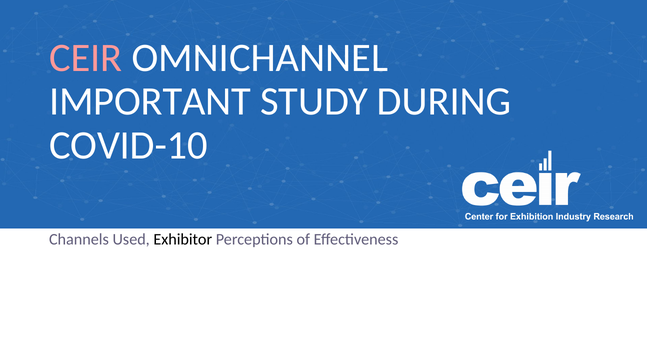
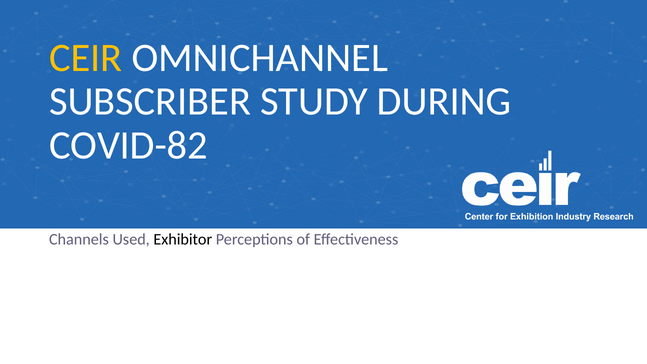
CEIR colour: pink -> yellow (86, 58)
IMPORTANT: IMPORTANT -> SUBSCRIBER (150, 102)
COVID-10: COVID-10 -> COVID-82 (128, 145)
